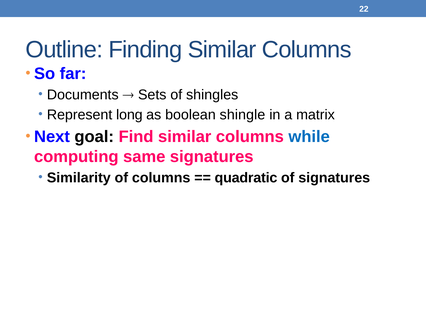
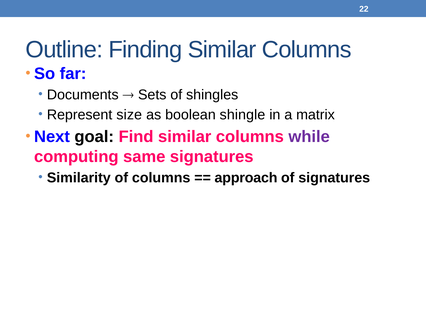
long: long -> size (129, 115)
while colour: blue -> purple (309, 136)
quadratic: quadratic -> approach (246, 177)
